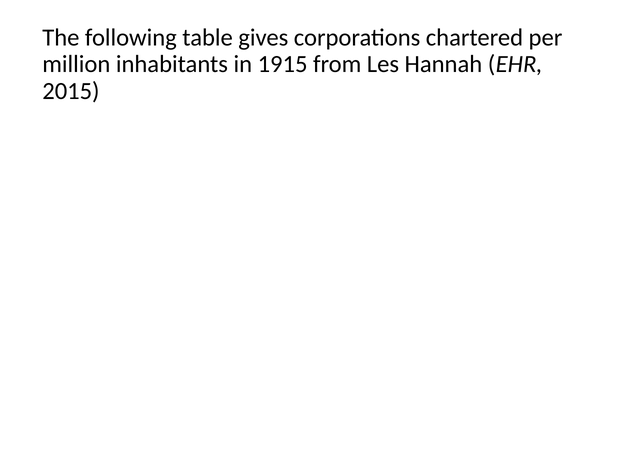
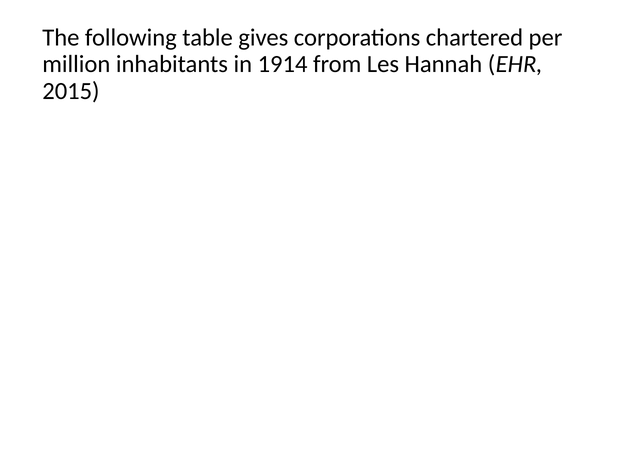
1915: 1915 -> 1914 (283, 64)
